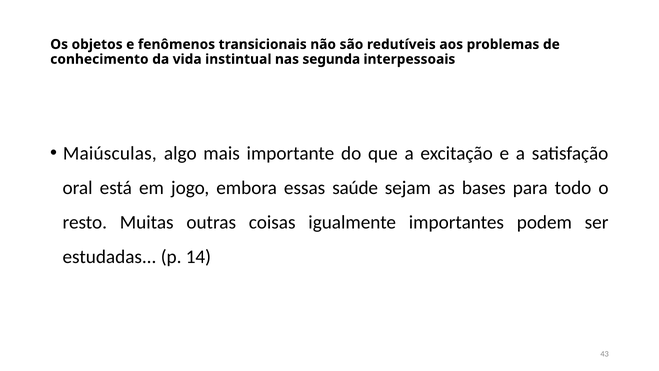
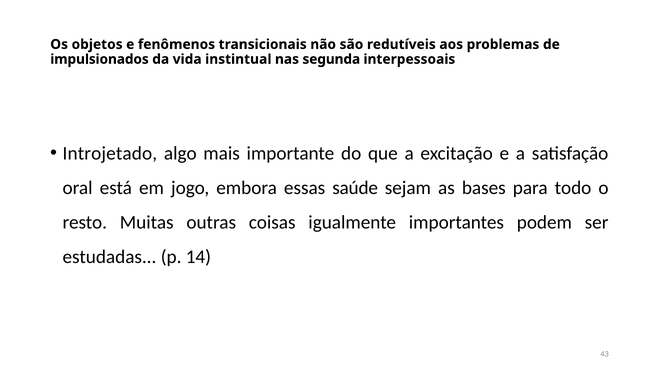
conhecimento: conhecimento -> impulsionados (99, 59)
Maiúsculas: Maiúsculas -> Introjetado (110, 153)
